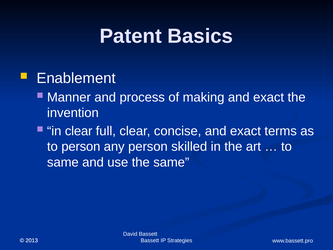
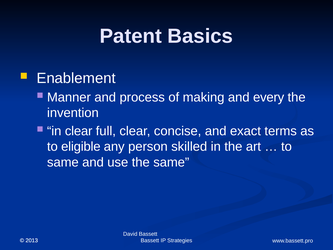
making and exact: exact -> every (269, 97)
to person: person -> eligible (81, 147)
